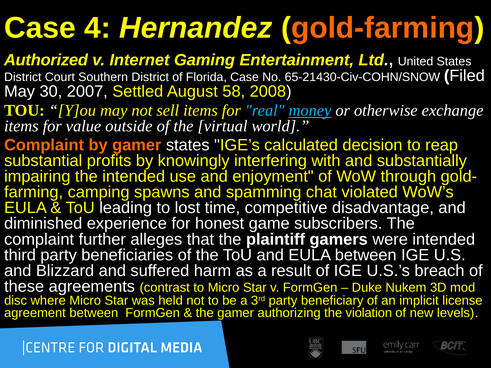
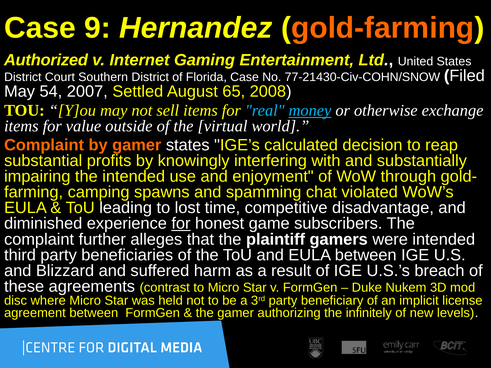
4: 4 -> 9 (97, 28)
65-21430-Civ-COHN/SNOW: 65-21430-Civ-COHN/SNOW -> 77-21430-Civ-COHN/SNOW (362, 77)
30: 30 -> 54 (51, 91)
58: 58 -> 65 (234, 91)
for underline: none -> present (181, 224)
violation: violation -> infinitely (369, 313)
